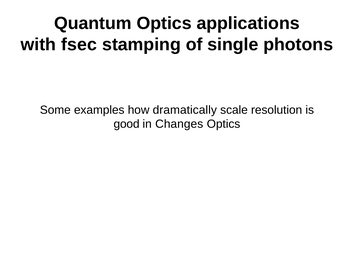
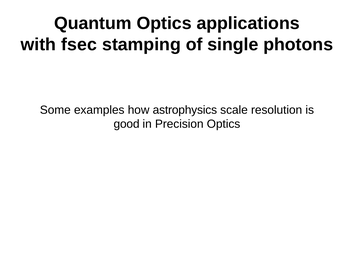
dramatically: dramatically -> astrophysics (185, 110)
Changes: Changes -> Precision (179, 124)
